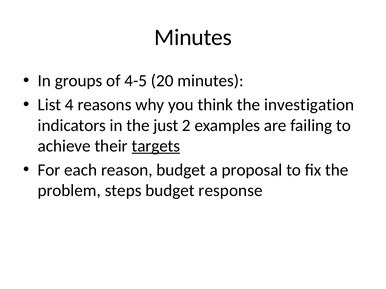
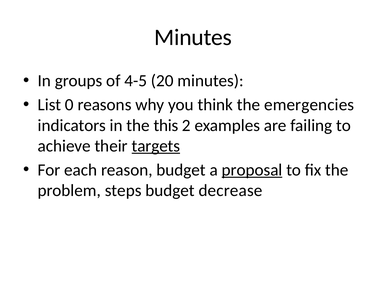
4: 4 -> 0 (69, 105)
investigation: investigation -> emergencies (309, 105)
just: just -> this (166, 126)
proposal underline: none -> present (252, 170)
response: response -> decrease (230, 191)
